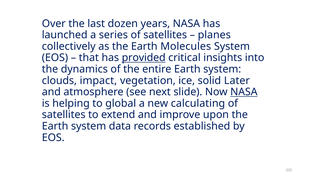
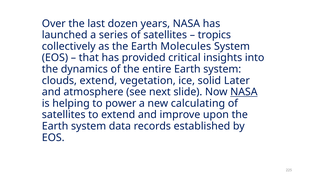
planes: planes -> tropics (214, 35)
provided underline: present -> none (144, 58)
clouds impact: impact -> extend (98, 80)
global: global -> power (121, 103)
